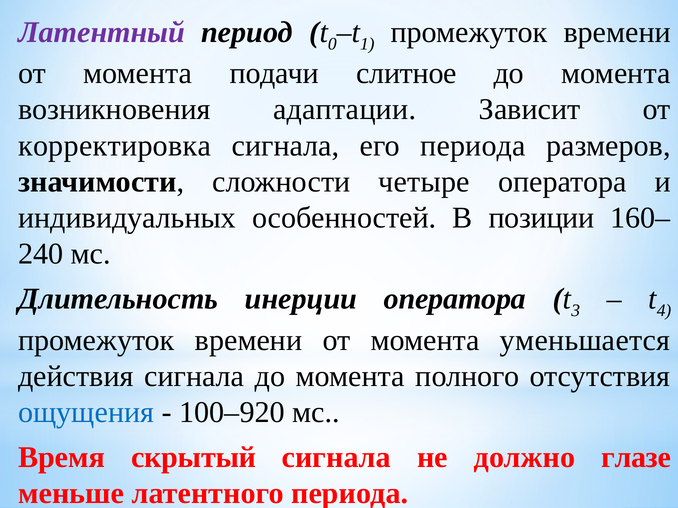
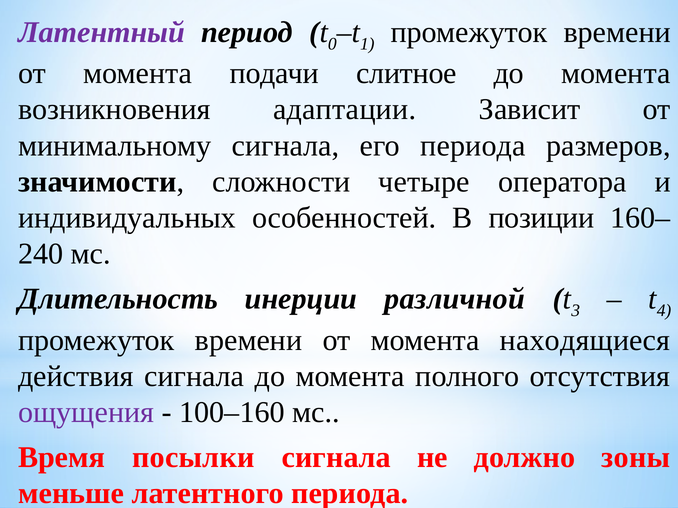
корректировка: корректировка -> минимальному (115, 146)
инерции оператора: оператора -> различной (455, 299)
уменьшается: уменьшается -> находящиеся (585, 340)
ощущения colour: blue -> purple (86, 413)
100–920: 100–920 -> 100–160 (232, 413)
скрытый: скрытый -> посылки (193, 458)
глазе: глазе -> зоны (636, 458)
